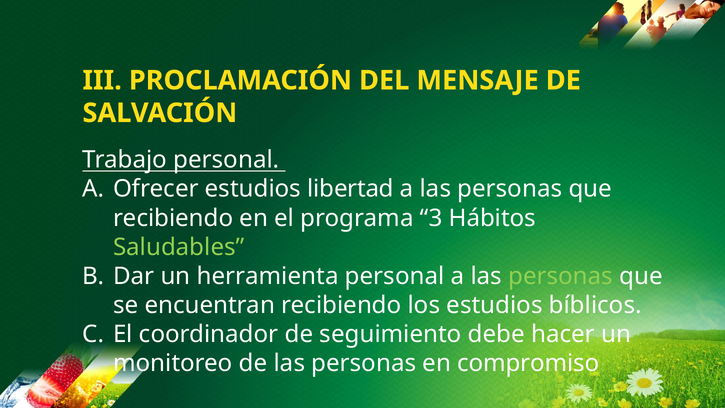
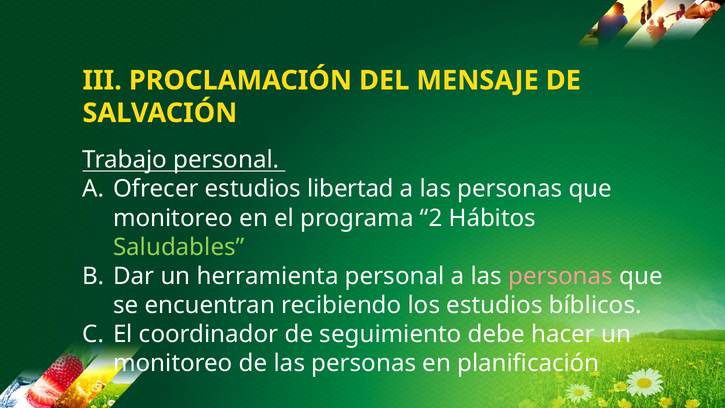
recibiendo: recibiendo -> monitoreo (173, 218)
3: 3 -> 2 (431, 218)
personas colour: light green -> pink (561, 276)
compromiso: compromiso -> planificación (528, 363)
